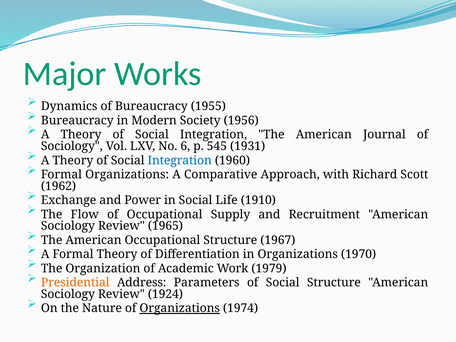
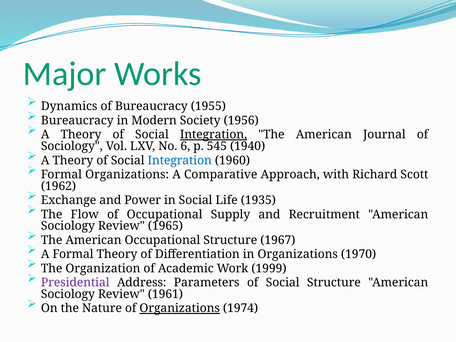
Integration underline: none -> present (214, 135)
1931: 1931 -> 1940 (248, 146)
1910: 1910 -> 1935 (258, 200)
1979: 1979 -> 1999 (269, 268)
Presidential colour: orange -> purple (75, 283)
1924: 1924 -> 1961 (165, 294)
